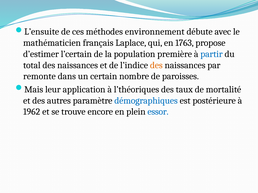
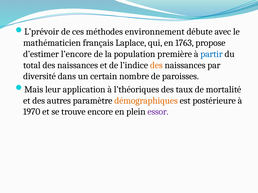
L’ensuite: L’ensuite -> L’prévoir (42, 32)
l’certain: l’certain -> l’encore (76, 54)
remonte: remonte -> diversité (39, 77)
démographiques colour: blue -> orange (146, 101)
1962: 1962 -> 1970 (32, 112)
essor colour: blue -> purple (158, 112)
